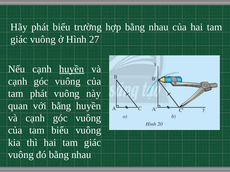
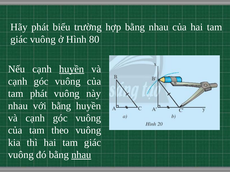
27: 27 -> 80 (94, 39)
quan: quan -> nhau (18, 106)
tam biểu: biểu -> theo (60, 131)
nhau underline: none -> present (81, 155)
